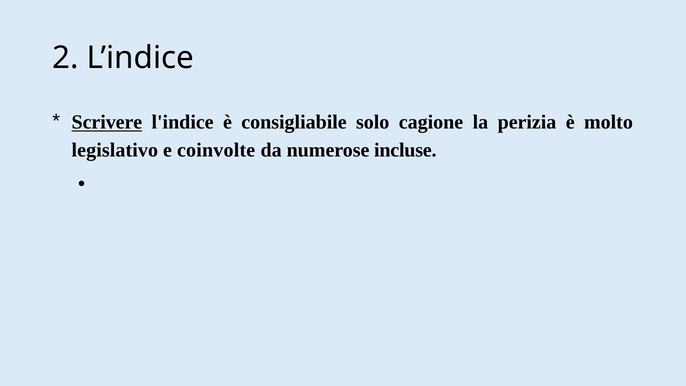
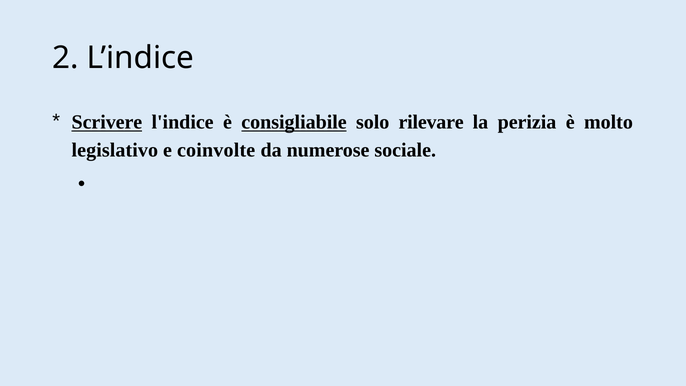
consigliabile underline: none -> present (294, 122)
cagione: cagione -> rilevare (431, 122)
incluse: incluse -> sociale (405, 150)
